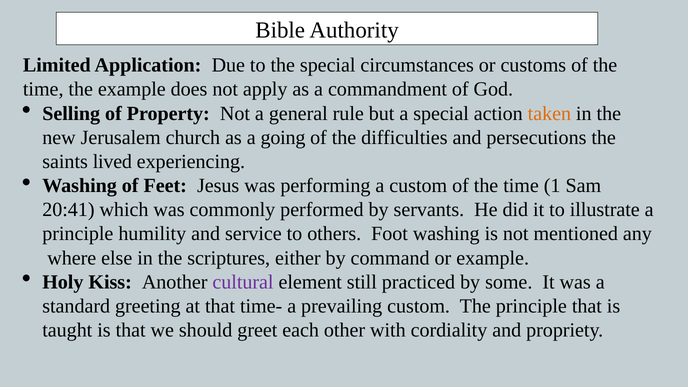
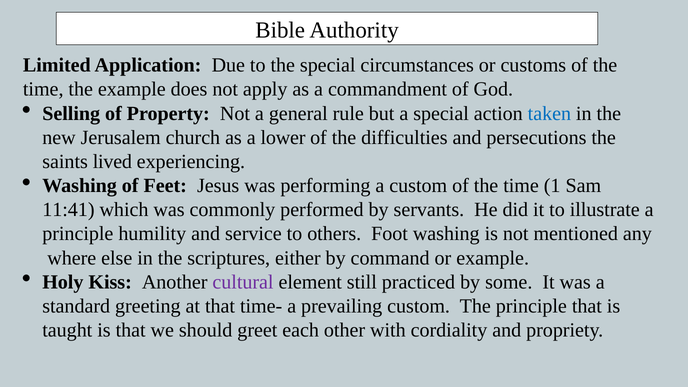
taken colour: orange -> blue (549, 113)
going: going -> lower (283, 137)
20:41: 20:41 -> 11:41 (68, 210)
